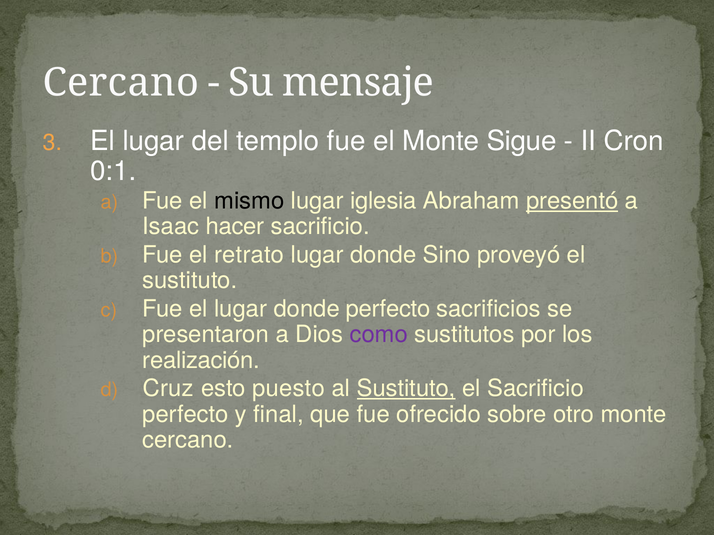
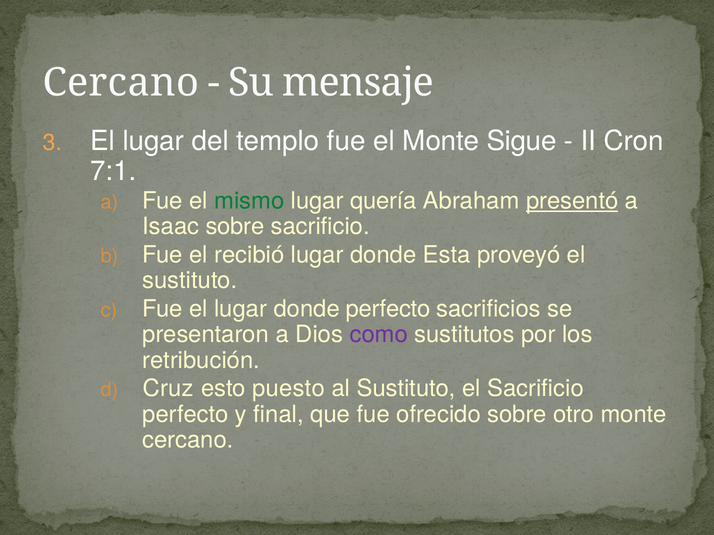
0:1: 0:1 -> 7:1 (113, 171)
mismo colour: black -> green (249, 201)
iglesia: iglesia -> quería (383, 201)
Isaac hacer: hacer -> sobre (235, 227)
retrato: retrato -> recibió (249, 255)
Sino: Sino -> Esta (447, 255)
realización: realización -> retribución (201, 361)
Sustituto underline: present -> none (406, 389)
